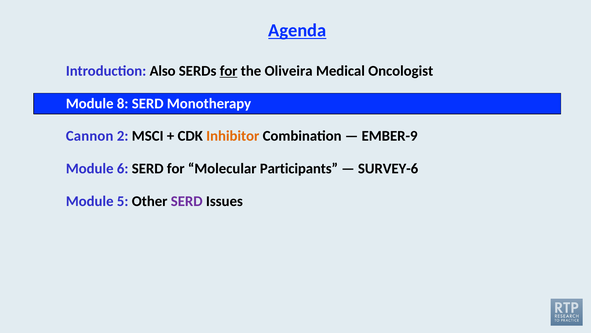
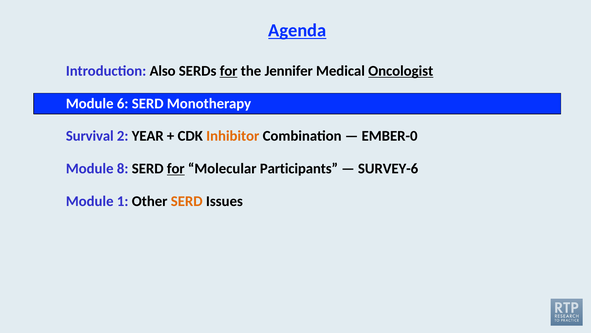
Oliveira: Oliveira -> Jennifer (289, 71)
Oncologist underline: none -> present (401, 71)
8: 8 -> 6 (123, 103)
Cannon: Cannon -> Survival (90, 136)
MSCI: MSCI -> YEAR (148, 136)
EMBER-9: EMBER-9 -> EMBER-0 (390, 136)
6: 6 -> 8 (123, 168)
for underline: none -> present (176, 168)
5: 5 -> 1 (123, 201)
SERD colour: purple -> orange (187, 201)
